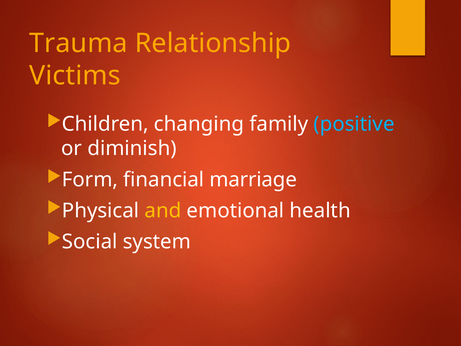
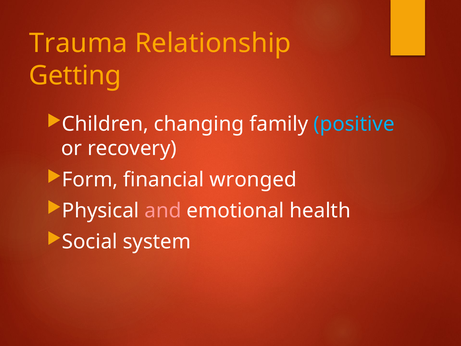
Victims: Victims -> Getting (75, 75)
diminish: diminish -> recovery (132, 148)
marriage: marriage -> wronged (253, 179)
and colour: yellow -> pink (163, 210)
